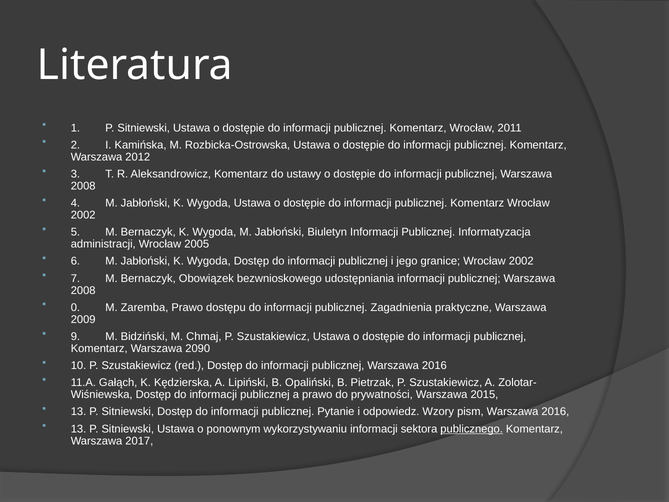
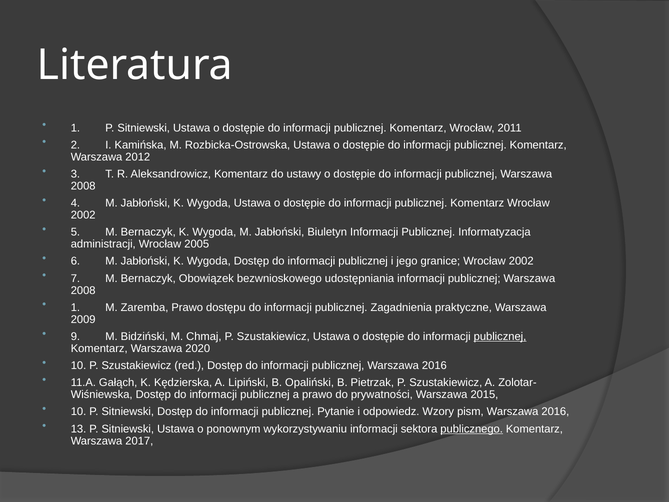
0: 0 -> 1 (75, 307)
publicznej underline: none -> present (500, 336)
2090: 2090 -> 2020 (198, 348)
13: 13 -> 10 (79, 412)
